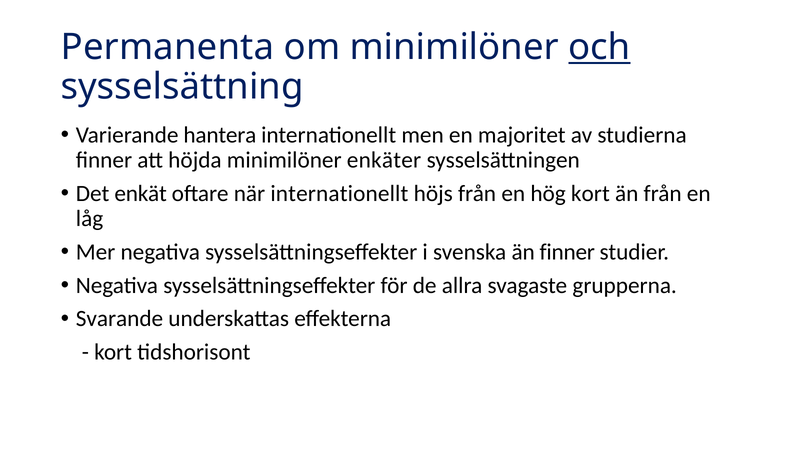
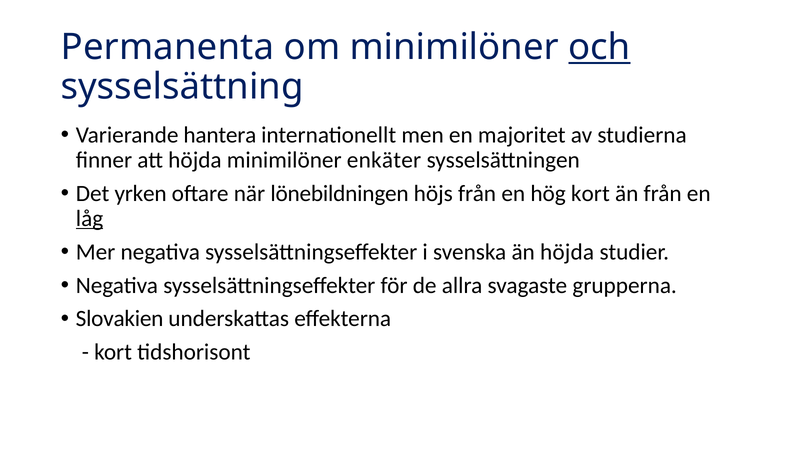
enkät: enkät -> yrken (141, 193)
när internationellt: internationellt -> lönebildningen (340, 193)
låg underline: none -> present (90, 218)
än finner: finner -> höjda (567, 252)
Svarande: Svarande -> Slovakien (120, 319)
